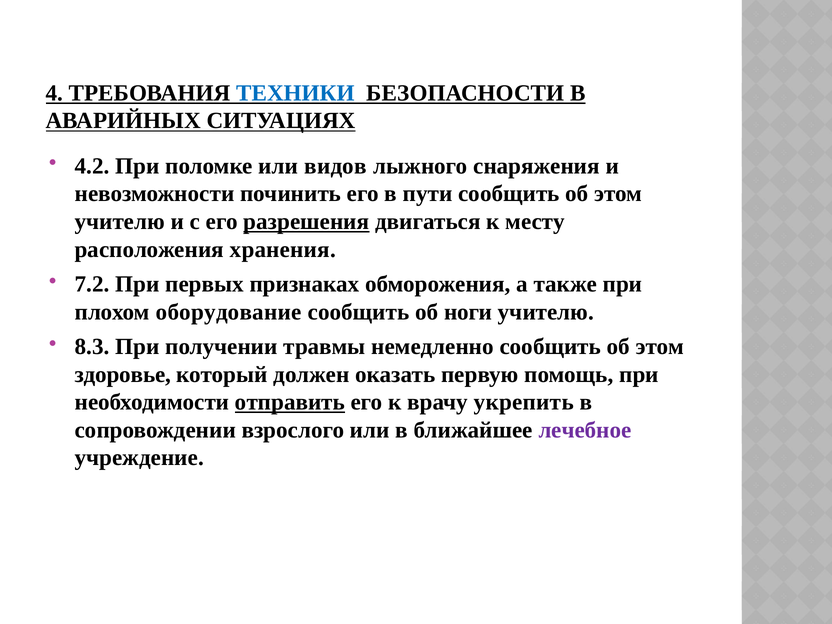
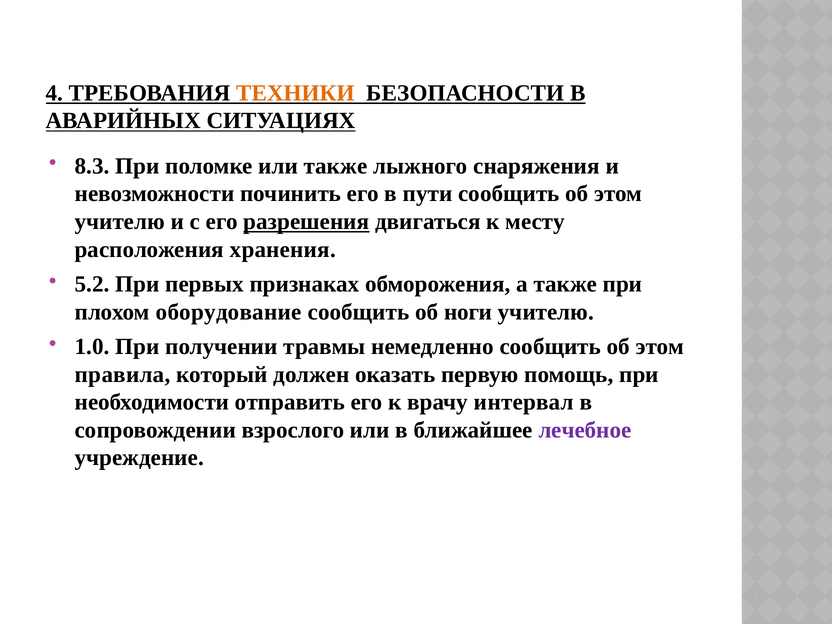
ТЕХНИКИ colour: blue -> orange (295, 93)
4.2: 4.2 -> 8.3 (92, 166)
или видов: видов -> также (336, 166)
7.2: 7.2 -> 5.2 (92, 284)
8.3: 8.3 -> 1.0 (92, 347)
здоровье: здоровье -> правила (123, 374)
отправить underline: present -> none (290, 402)
укрепить: укрепить -> интервал (524, 402)
